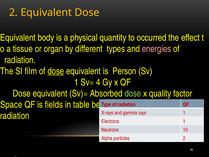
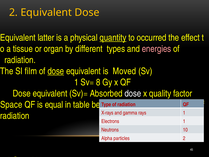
body: body -> latter (46, 38)
quantity underline: none -> present (113, 38)
Person: Person -> Moved (124, 71)
4: 4 -> 8 (98, 82)
dose colour: light green -> white (133, 93)
fields: fields -> equal (54, 104)
